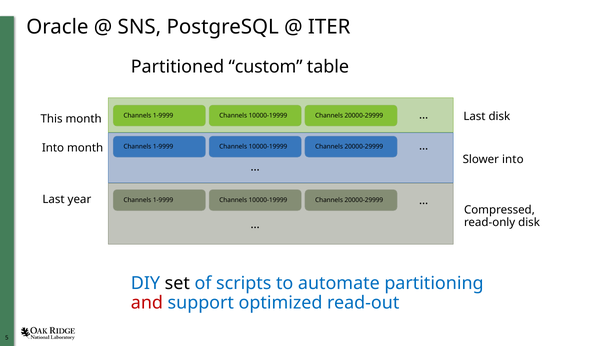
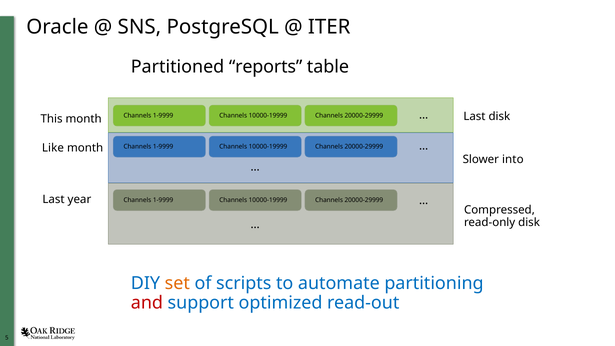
custom: custom -> reports (266, 67)
Into: Into -> Like (53, 148)
set colour: black -> orange (177, 283)
